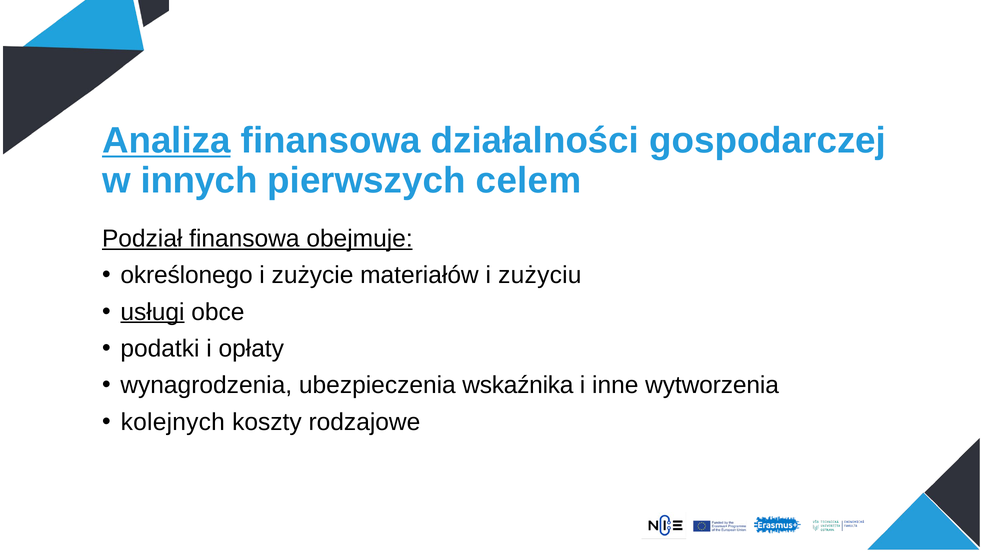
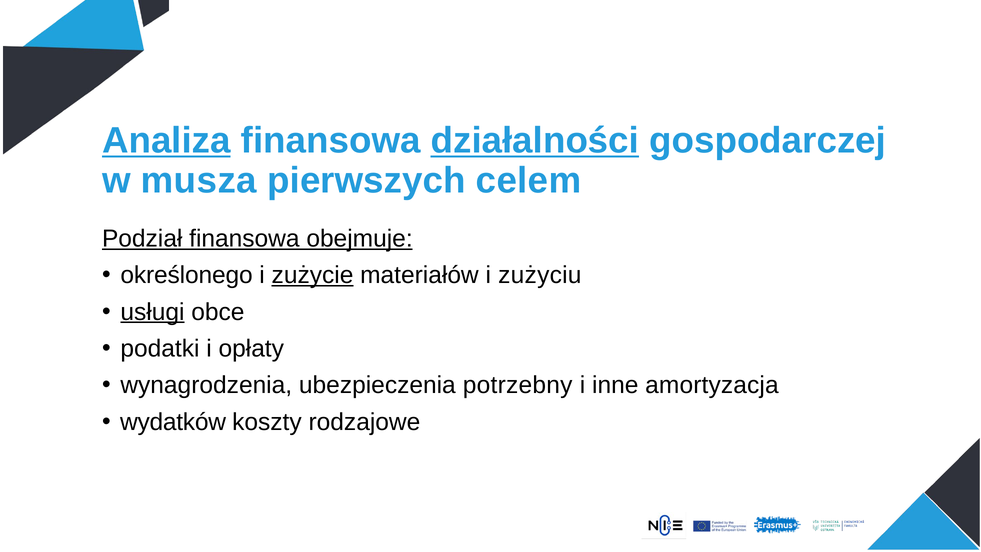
działalności underline: none -> present (535, 141)
innych: innych -> musza (199, 180)
zużycie underline: none -> present (313, 275)
wskaźnika: wskaźnika -> potrzebny (518, 385)
wytworzenia: wytworzenia -> amortyzacja (712, 385)
kolejnych: kolejnych -> wydatków (173, 422)
